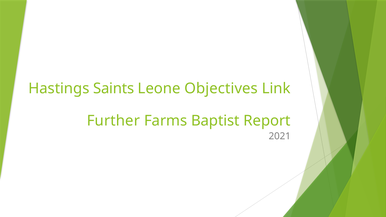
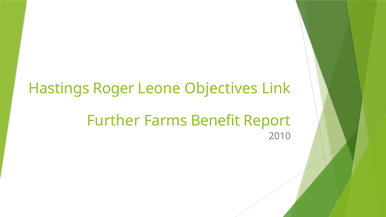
Saints: Saints -> Roger (114, 89)
Baptist: Baptist -> Benefit (215, 121)
2021: 2021 -> 2010 (280, 136)
